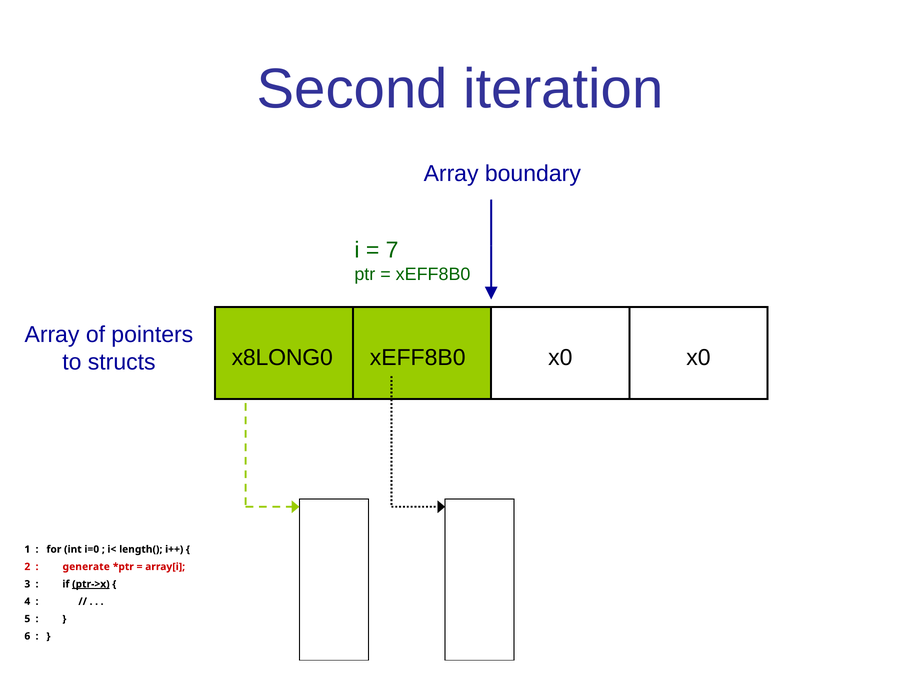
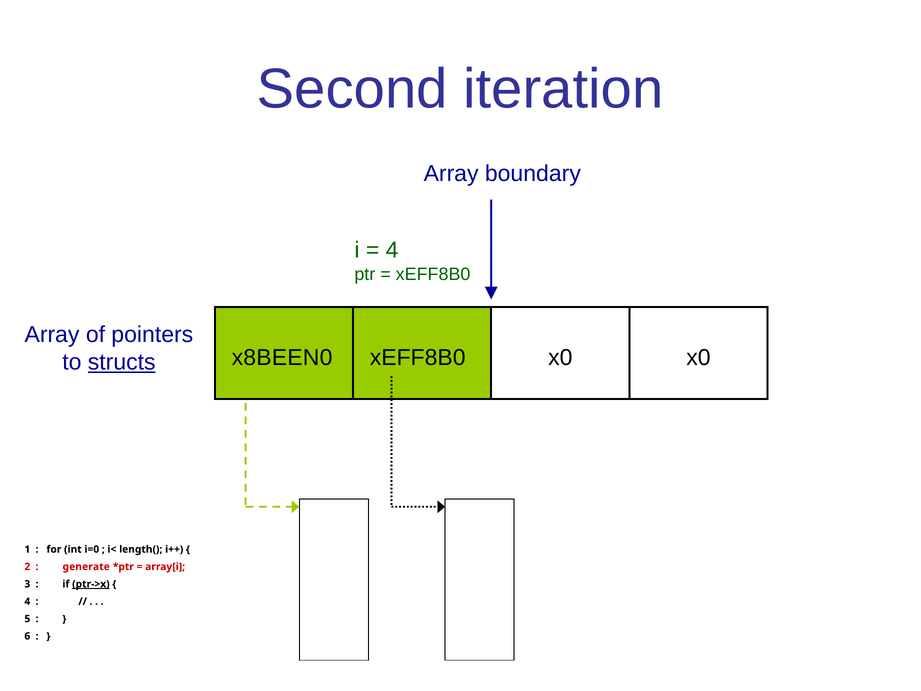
7: 7 -> 4 (392, 250)
x8LONG0: x8LONG0 -> x8BEEN0 (282, 358)
structs underline: none -> present (122, 362)
